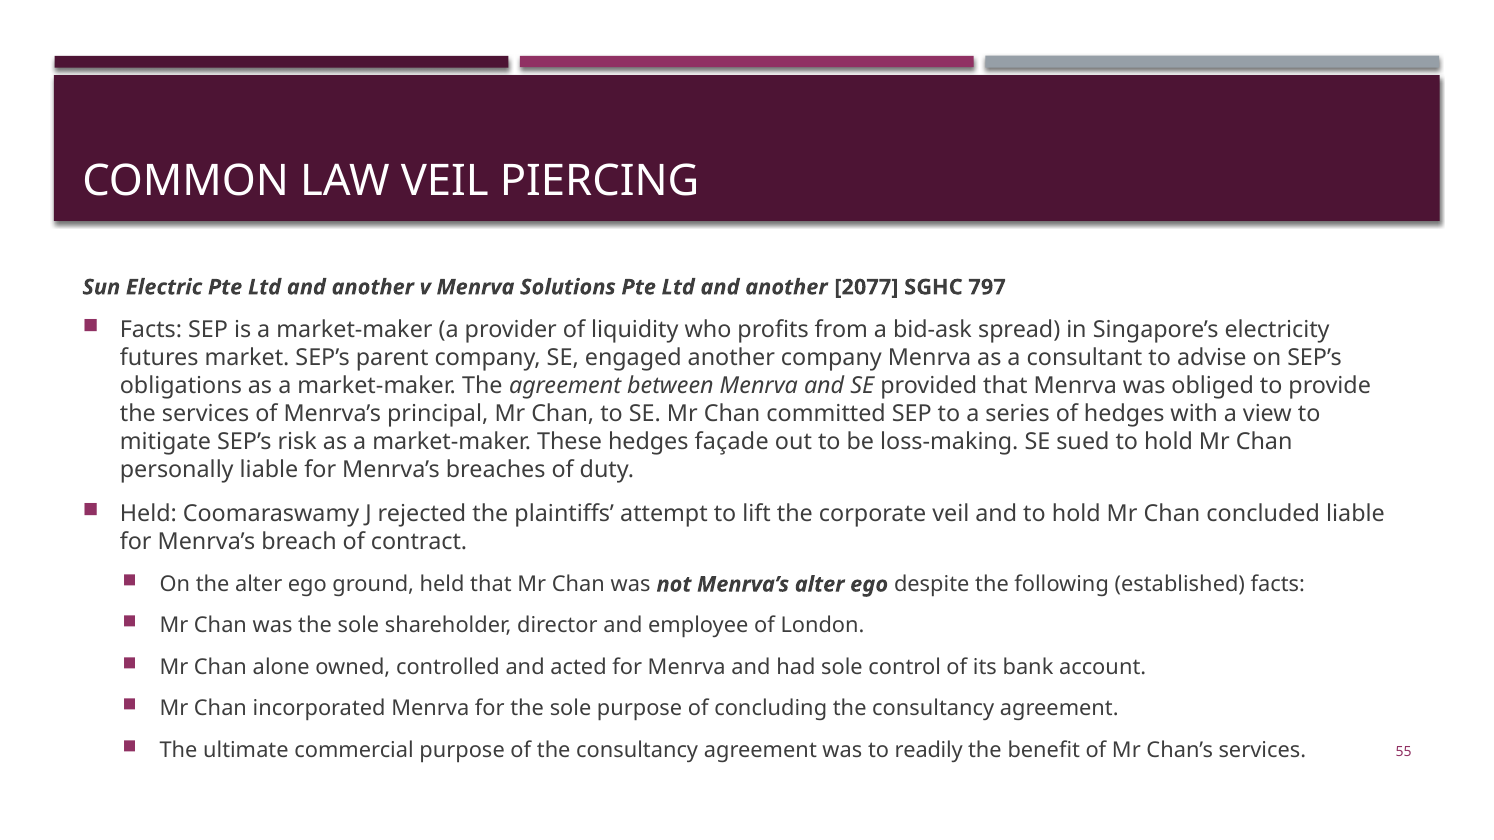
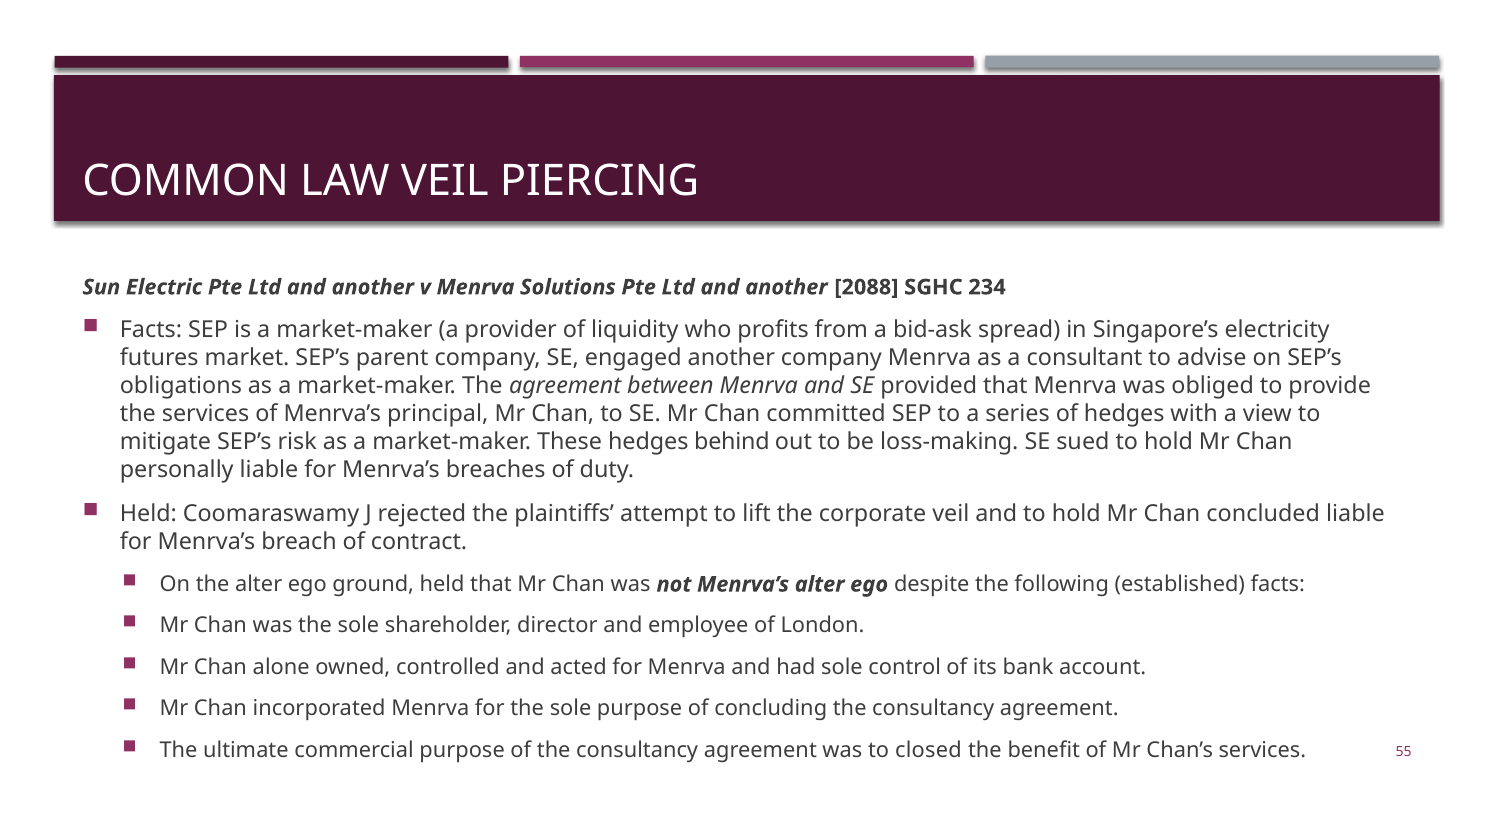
2077: 2077 -> 2088 (866, 287)
797: 797 -> 234 (987, 287)
façade: façade -> behind (732, 442)
readily: readily -> closed (928, 750)
